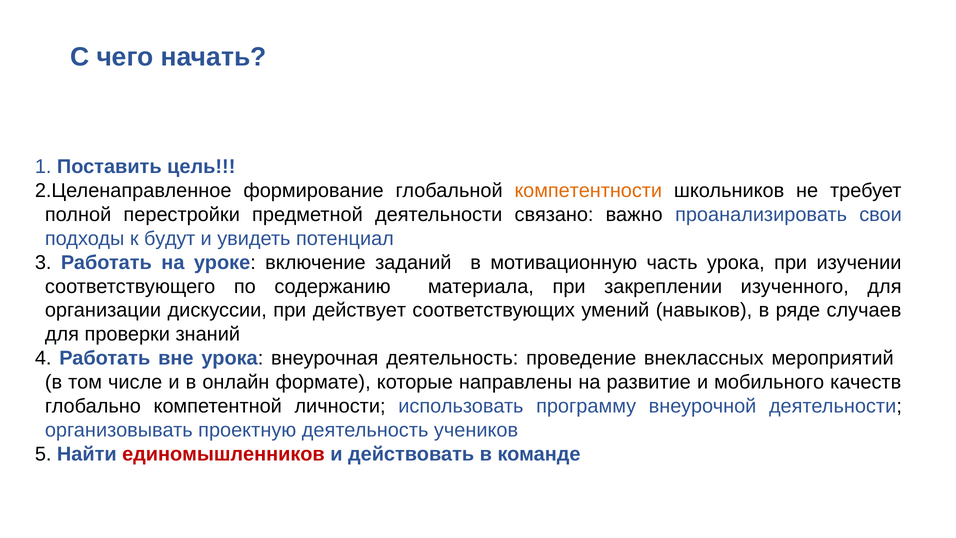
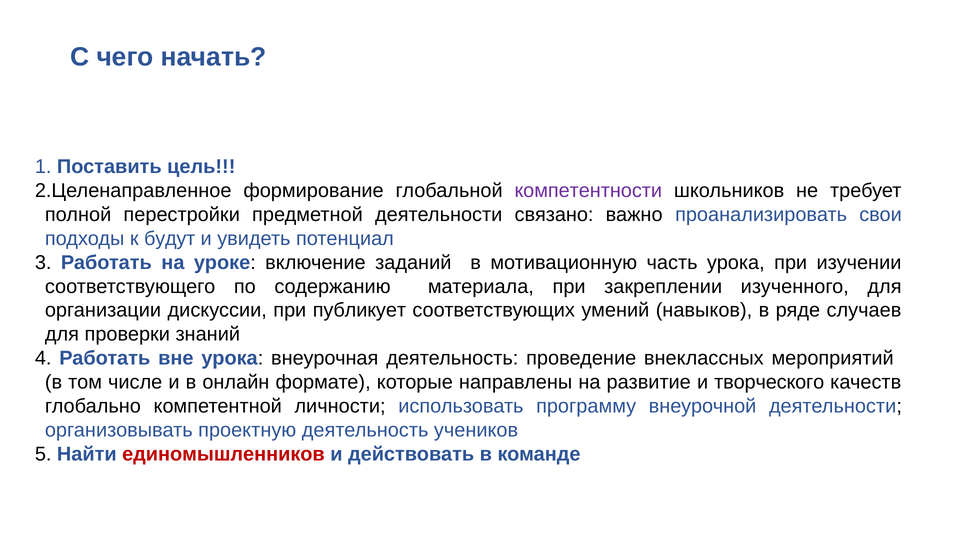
компетентности colour: orange -> purple (588, 191)
действует: действует -> публикует (359, 310)
мобильного: мобильного -> творческого (769, 382)
